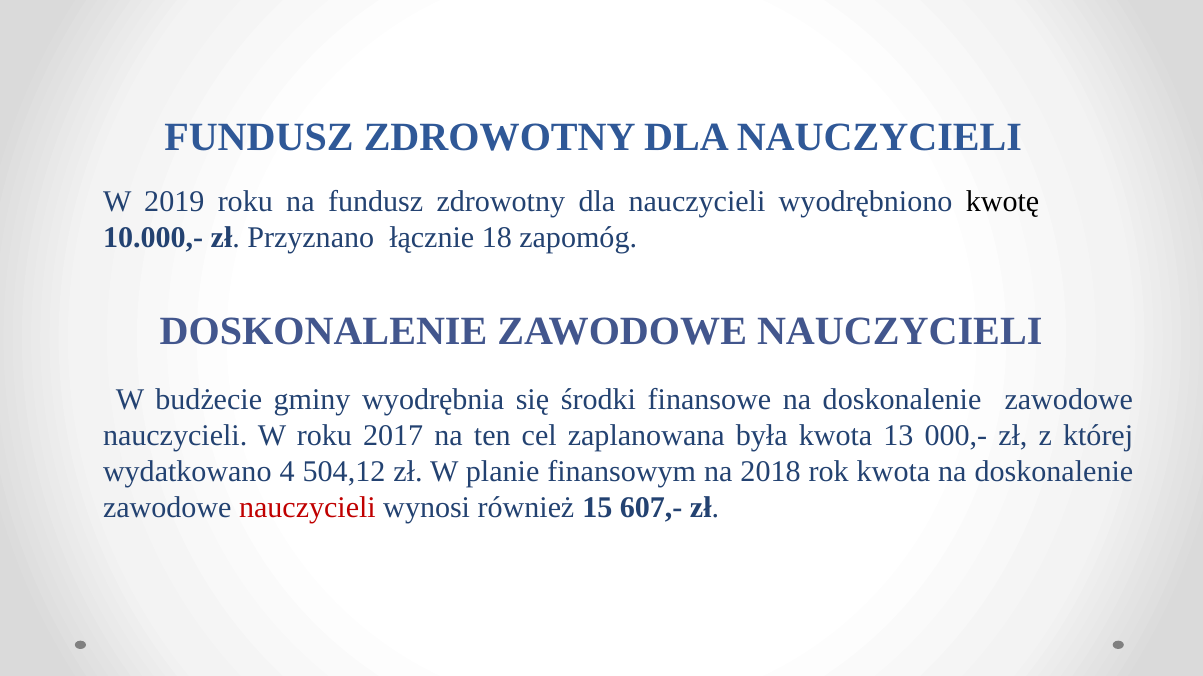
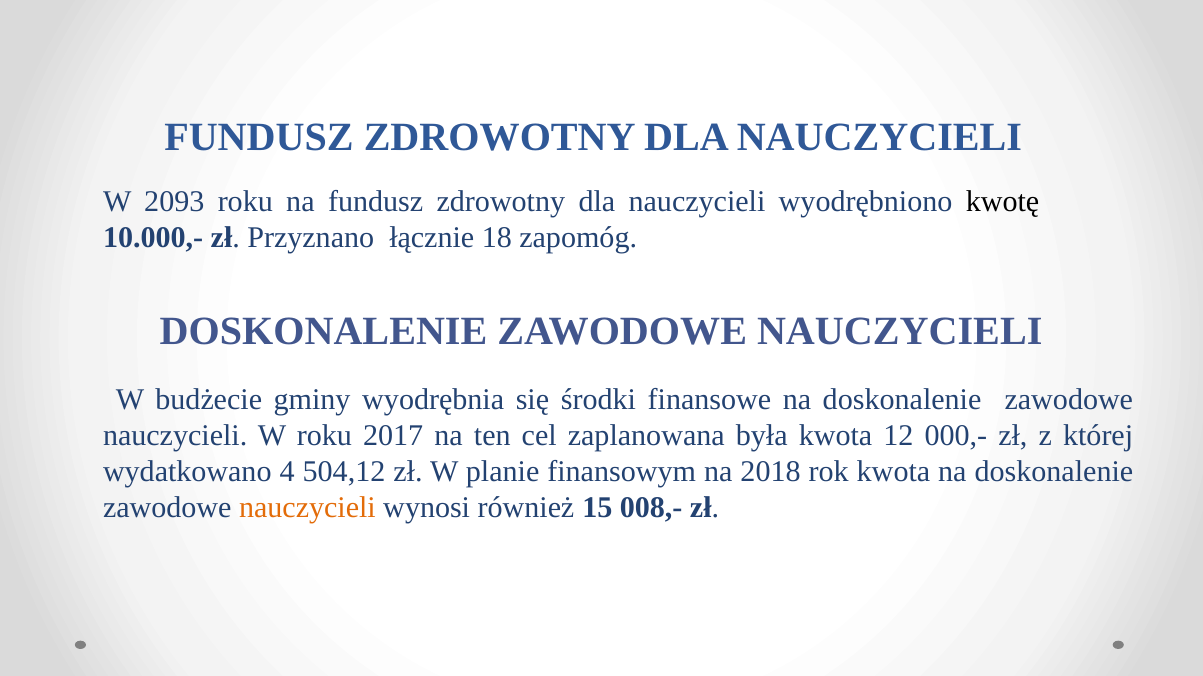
2019: 2019 -> 2093 (174, 202)
13: 13 -> 12 (898, 436)
nauczycieli colour: red -> orange (307, 508)
607,-: 607,- -> 008,- (651, 508)
